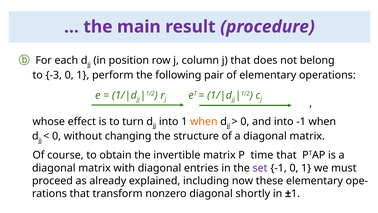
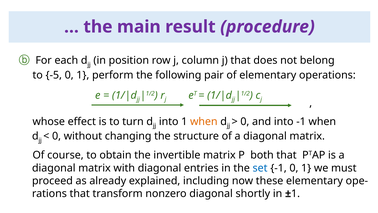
-3: -3 -> -5 (54, 75)
time: time -> both (262, 155)
set colour: purple -> blue (260, 168)
